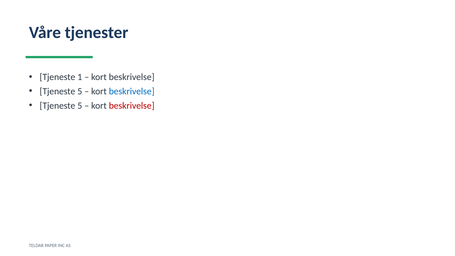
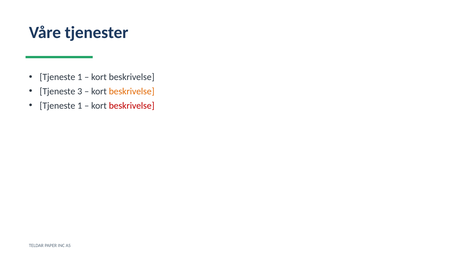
5: 5 -> 3 (80, 91)
beskrivelse colour: blue -> orange (132, 91)
5: 5 -> 1 (80, 106)
